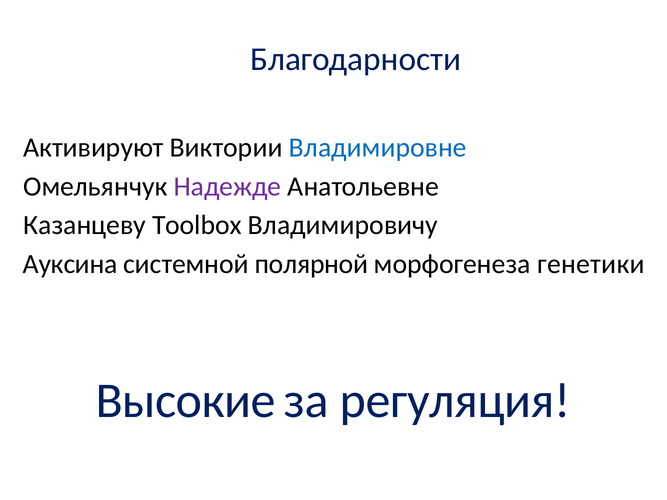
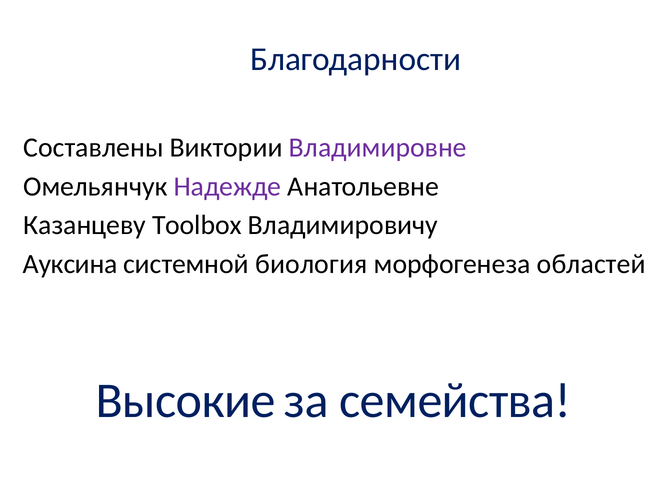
Активируют: Активируют -> Составлены (93, 148)
Владимировне colour: blue -> purple (378, 148)
полярной: полярной -> биология (311, 264)
генетики: генетики -> областей (591, 264)
регуляция: регуляция -> семейства (455, 401)
